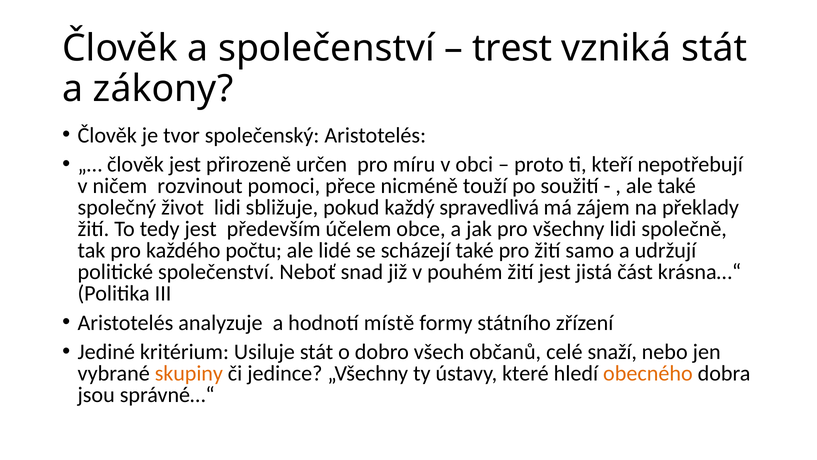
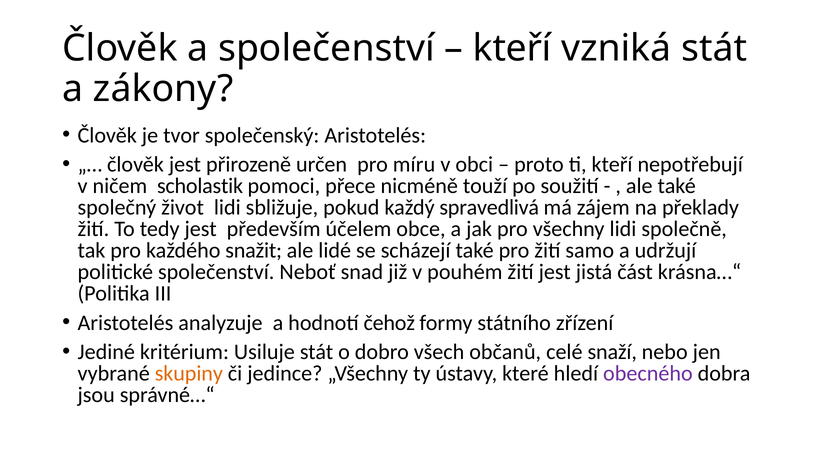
trest: trest -> kteří (512, 48)
rozvinout: rozvinout -> scholastik (200, 186)
počtu: počtu -> snažit (254, 250)
místě: místě -> čehož (389, 323)
obecného colour: orange -> purple (648, 373)
